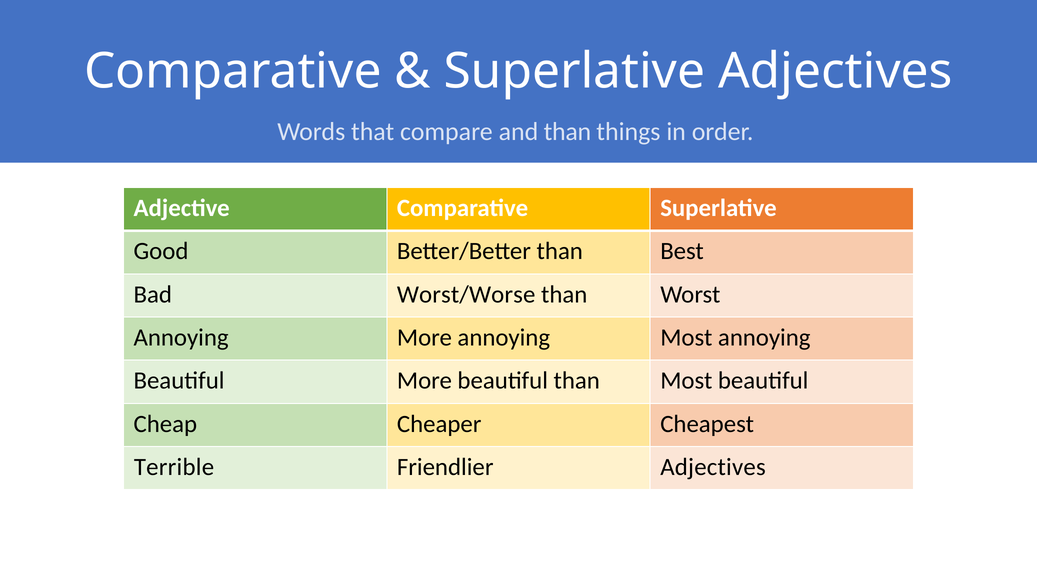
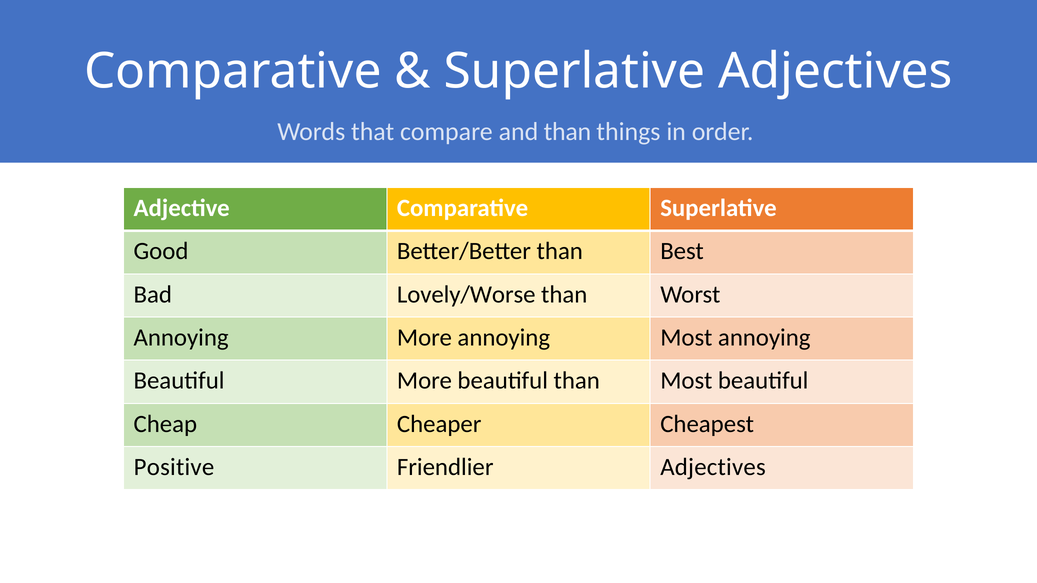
Worst/Worse: Worst/Worse -> Lovely/Worse (466, 295)
Terrible: Terrible -> Positive (174, 467)
